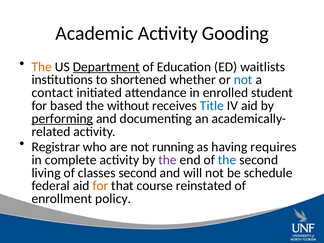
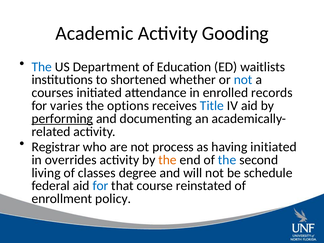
The colour: orange -> blue (42, 67)
Department underline: present -> none (106, 67)
contact: contact -> courses (53, 93)
student: student -> records (272, 93)
based: based -> varies (67, 106)
without: without -> options (128, 106)
running: running -> process (173, 147)
having requires: requires -> initiated (274, 147)
complete: complete -> overrides (71, 160)
the colour: purple -> orange (168, 160)
classes second: second -> degree (138, 173)
for colour: orange -> blue (100, 186)
